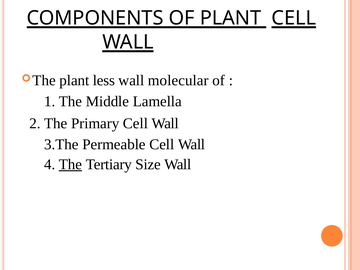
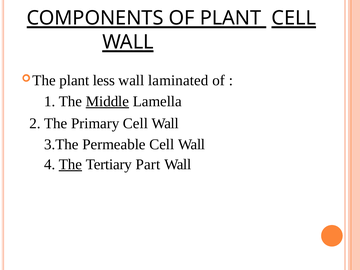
molecular: molecular -> laminated (178, 80)
Middle underline: none -> present (107, 101)
Size: Size -> Part (148, 164)
